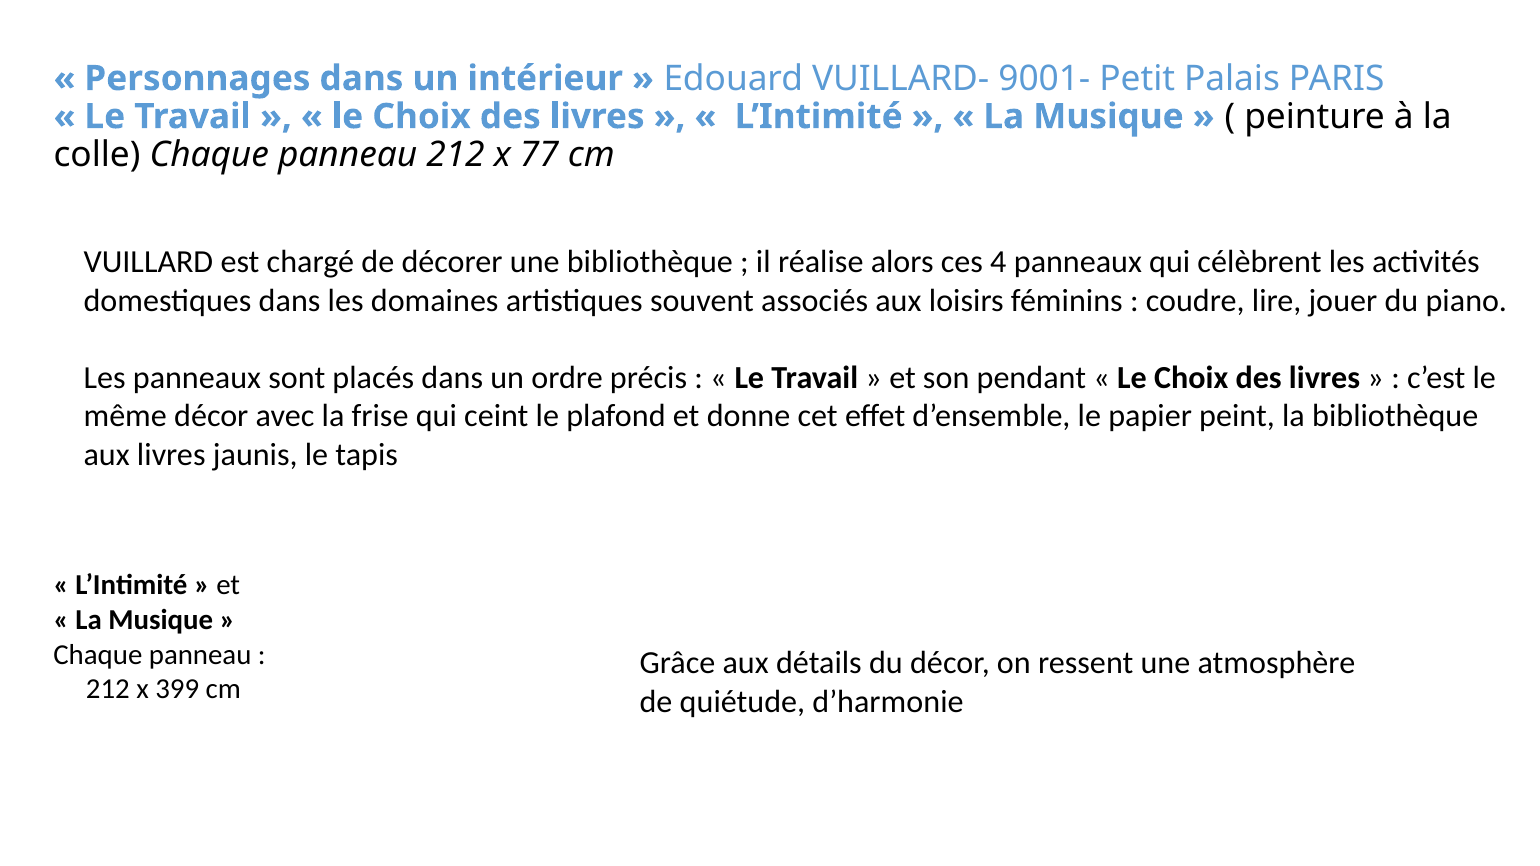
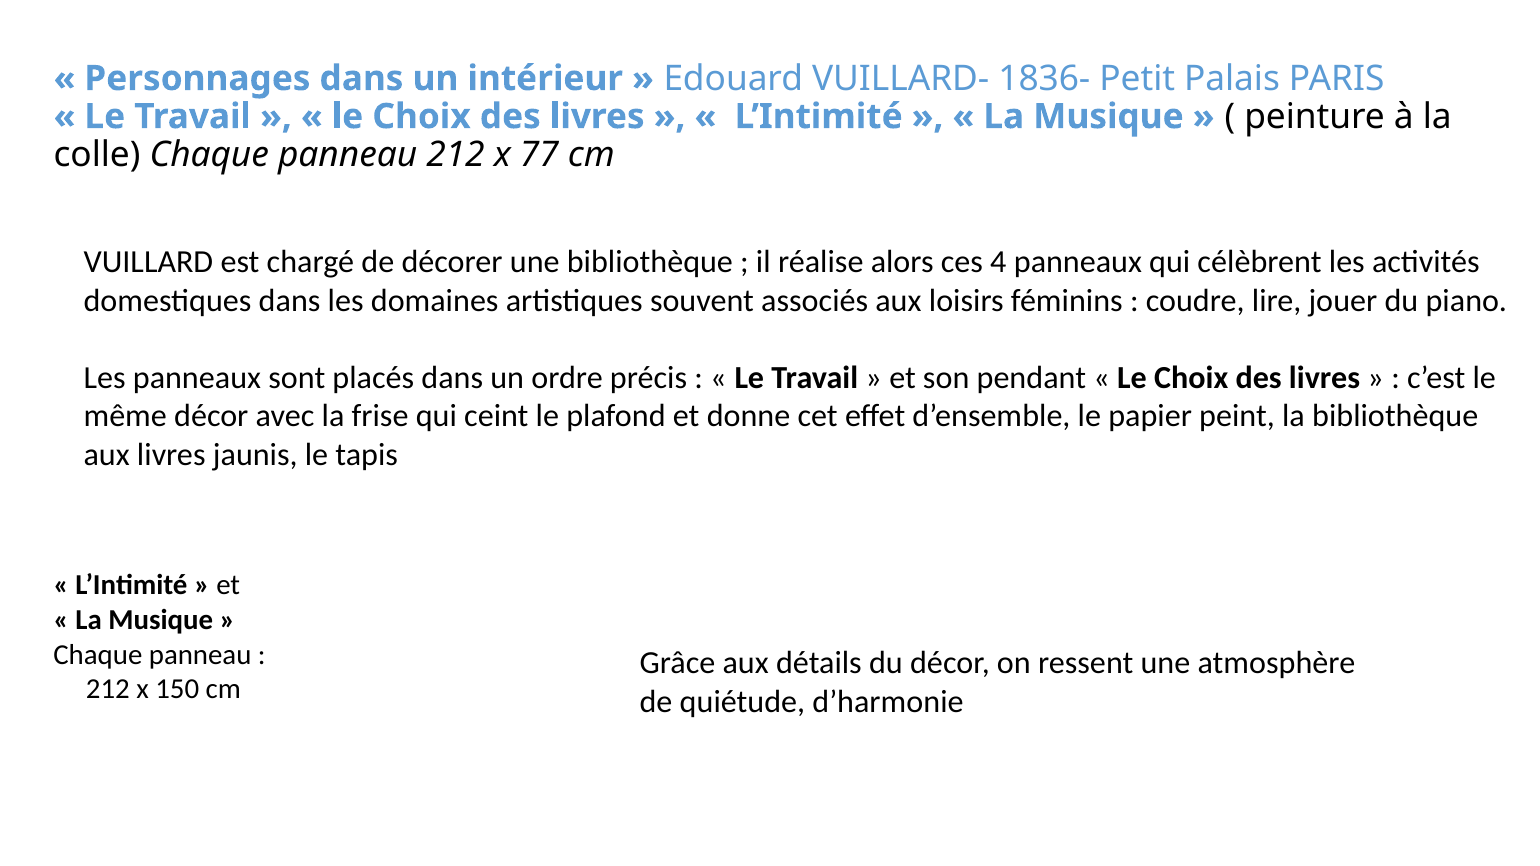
9001-: 9001- -> 1836- (1044, 78)
399: 399 -> 150 (177, 689)
